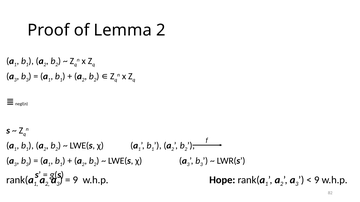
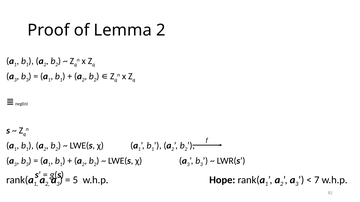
9: 9 -> 5 (75, 180)
9: 9 -> 7 (317, 180)
